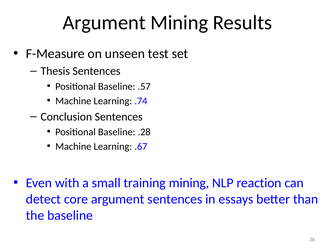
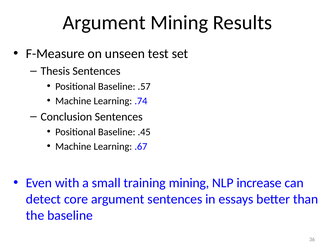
.28: .28 -> .45 (144, 132)
reaction: reaction -> increase (259, 183)
